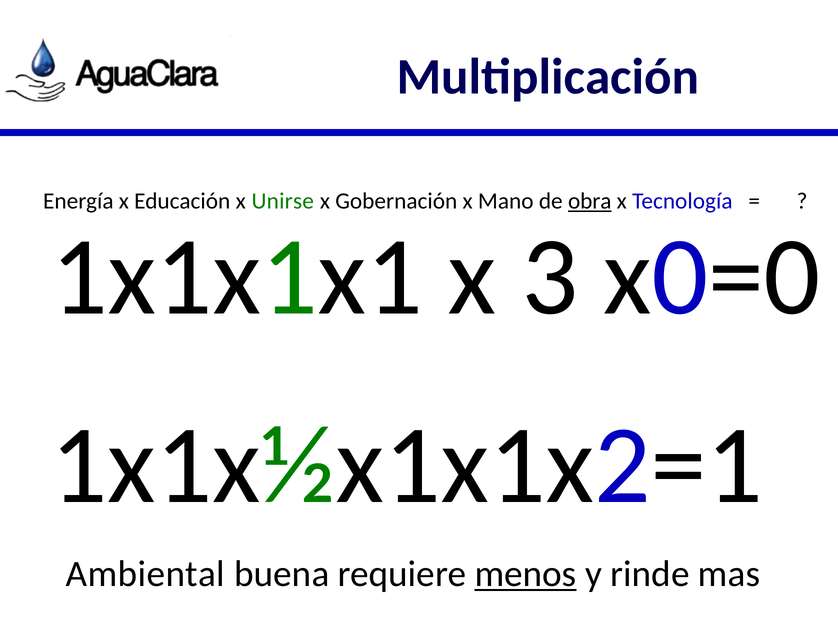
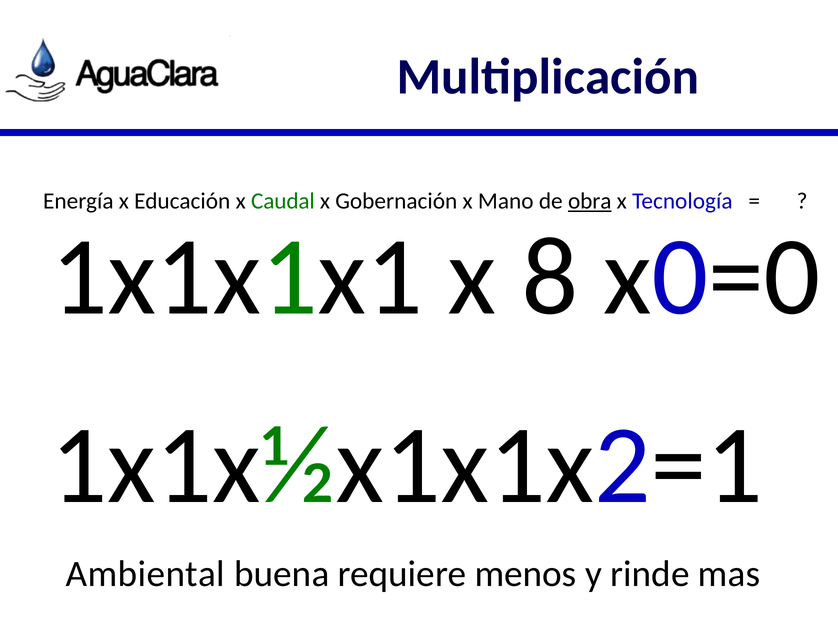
Unirse: Unirse -> Caudal (283, 201)
3: 3 -> 8 (550, 277)
menos underline: present -> none (526, 574)
